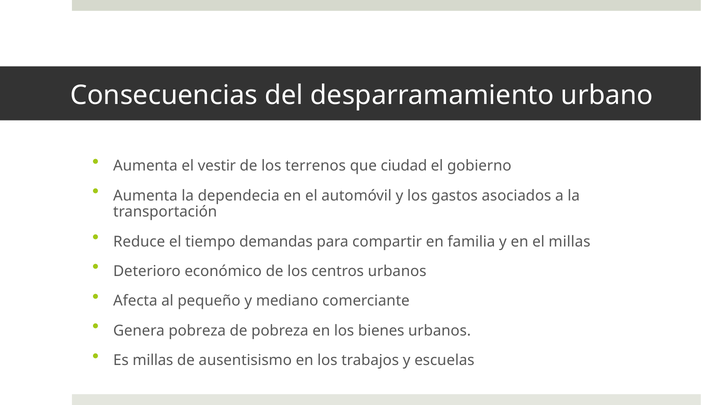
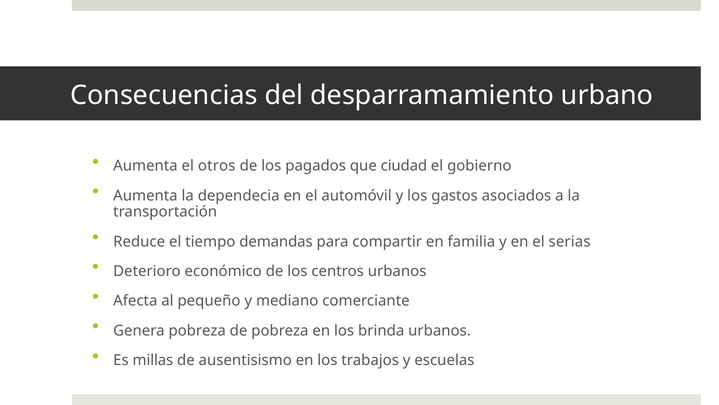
vestir: vestir -> otros (217, 166)
terrenos: terrenos -> pagados (316, 166)
el millas: millas -> serias (570, 241)
bienes: bienes -> brinda (381, 330)
